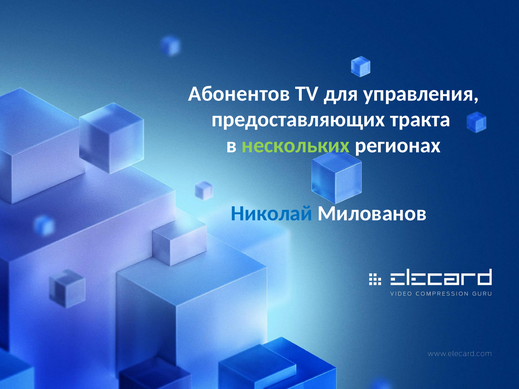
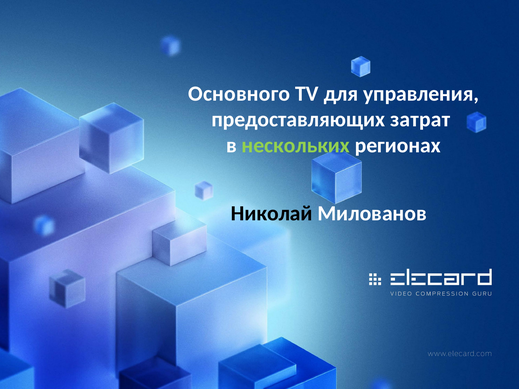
Абонентов: Абонентов -> Основного (239, 94)
тракта: тракта -> затрат (420, 120)
Николай colour: blue -> black (272, 214)
